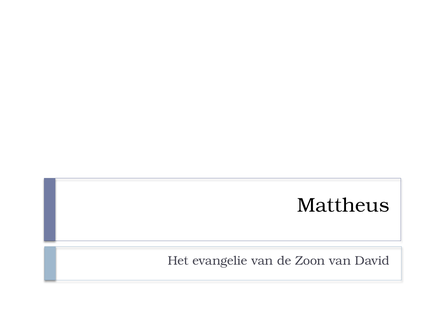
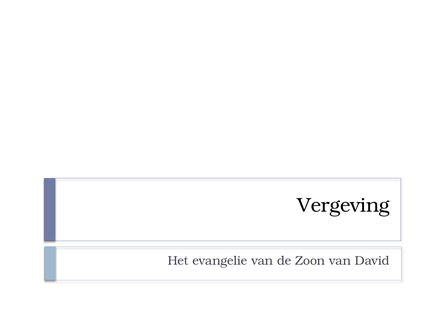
Mattheus: Mattheus -> Vergeving (343, 205)
